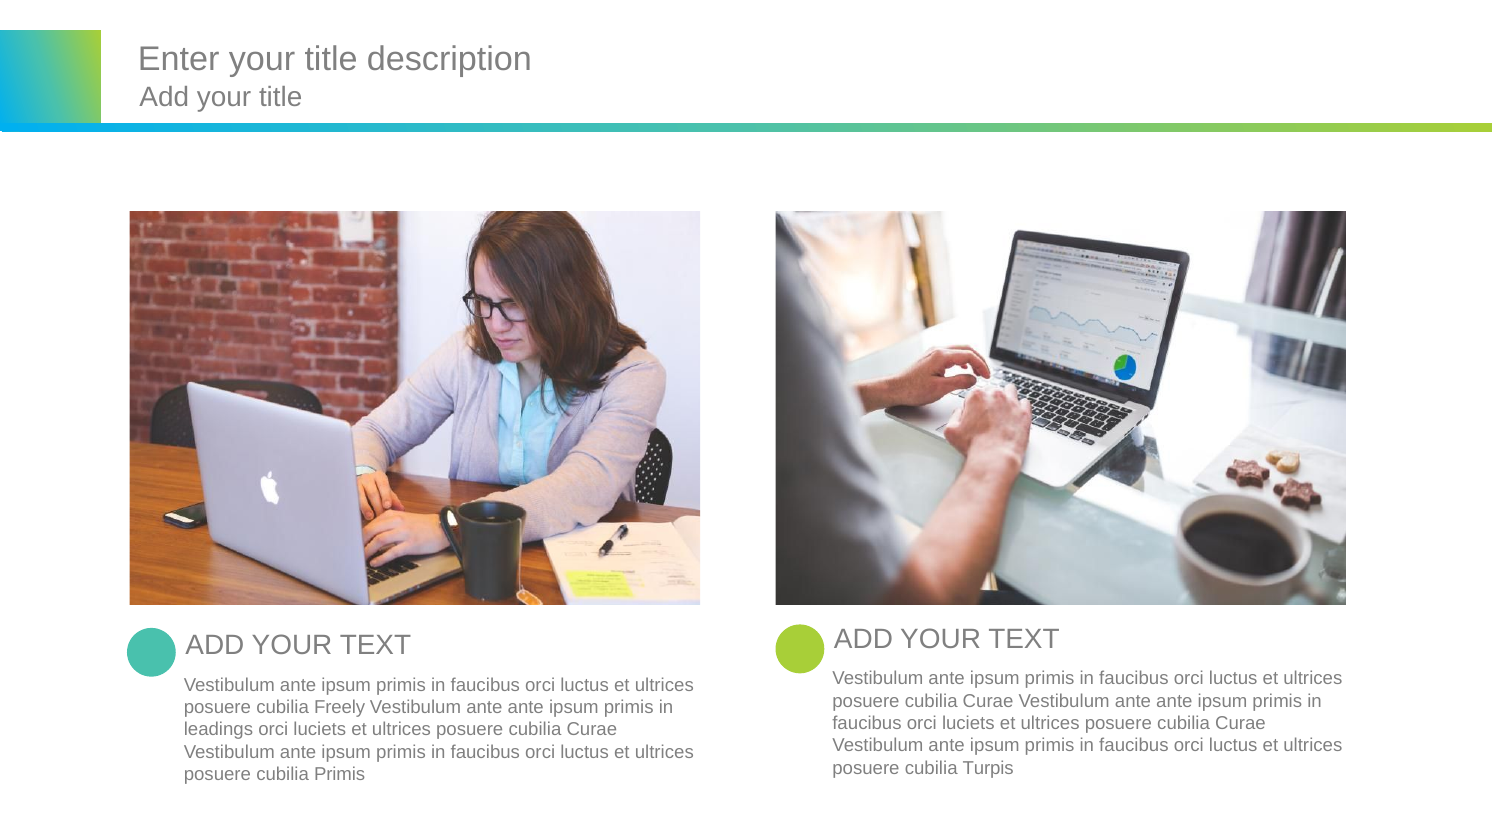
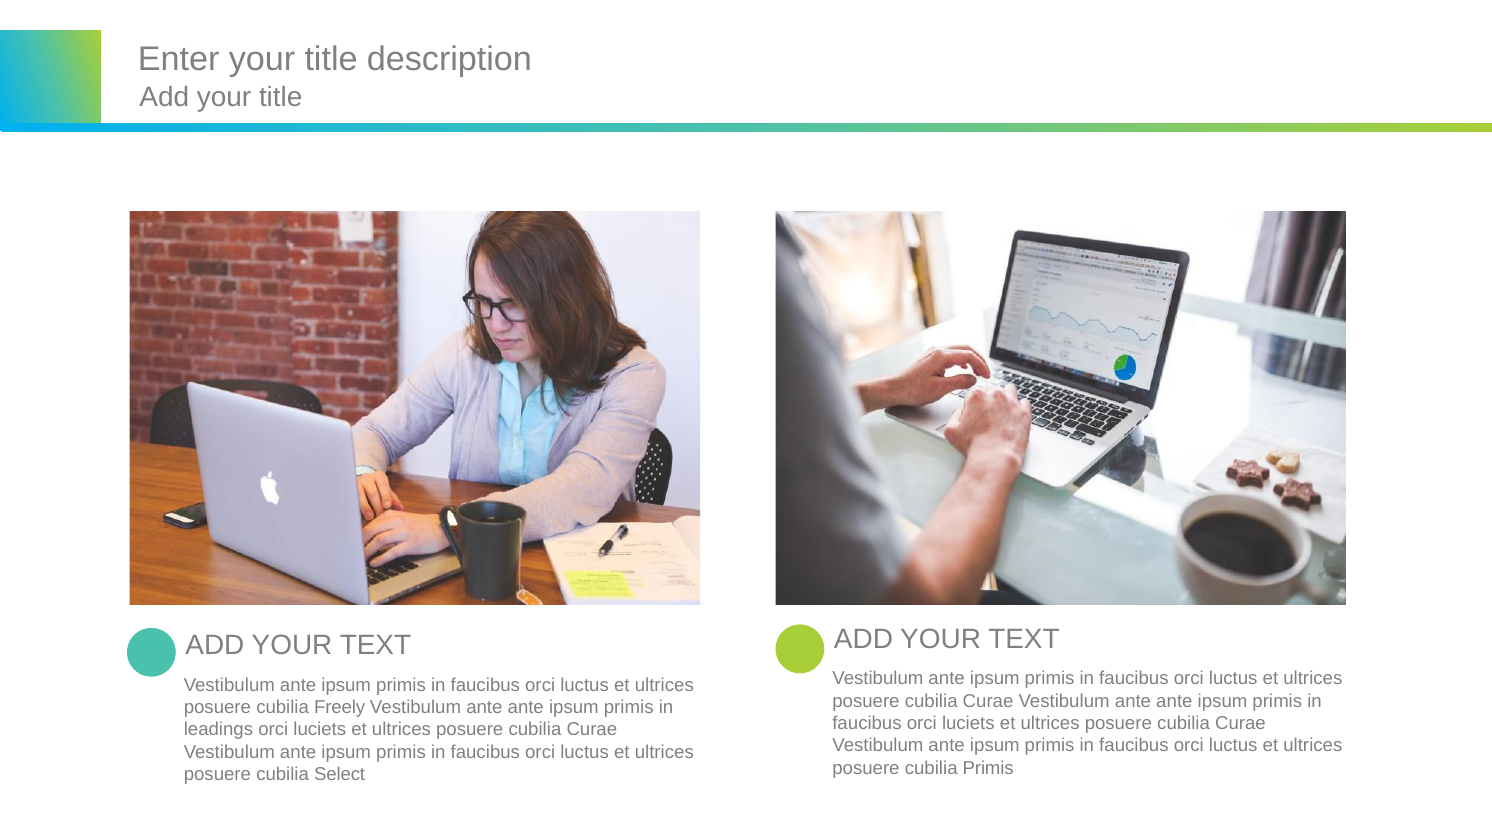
cubilia Turpis: Turpis -> Primis (988, 769)
cubilia Primis: Primis -> Select (340, 775)
